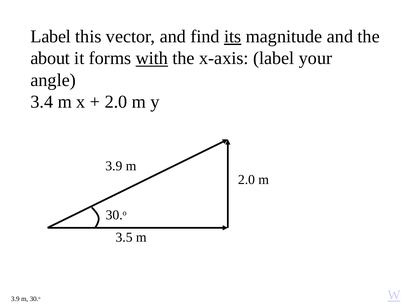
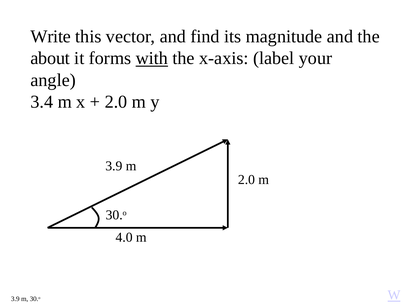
Label: Label -> Write (51, 37)
its underline: present -> none (233, 37)
3.5: 3.5 -> 4.0 (124, 237)
